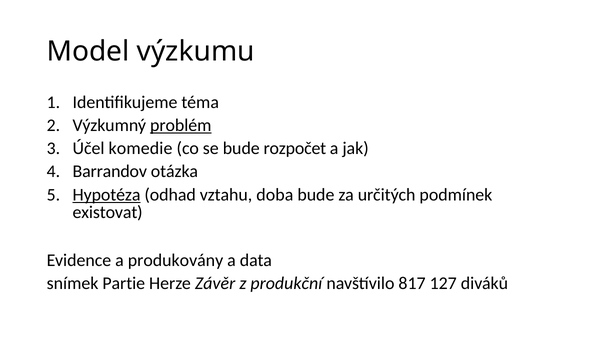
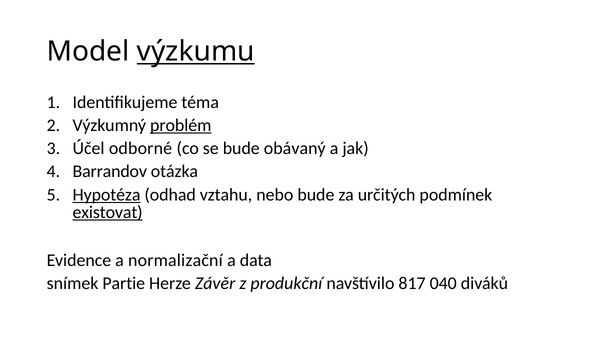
výzkumu underline: none -> present (196, 51)
komedie: komedie -> odborné (140, 148)
rozpočet: rozpočet -> obávaný (295, 148)
doba: doba -> nebo (275, 195)
existovat underline: none -> present (108, 212)
produkovány: produkovány -> normalizační (175, 260)
127: 127 -> 040 (443, 283)
